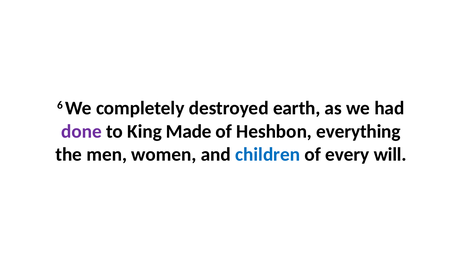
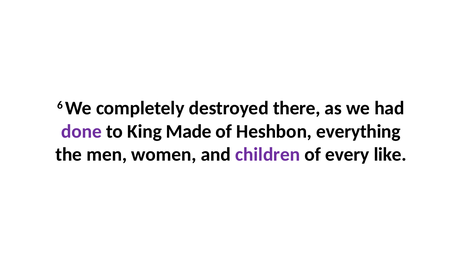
earth: earth -> there (297, 108)
children colour: blue -> purple (268, 154)
will: will -> like (390, 154)
